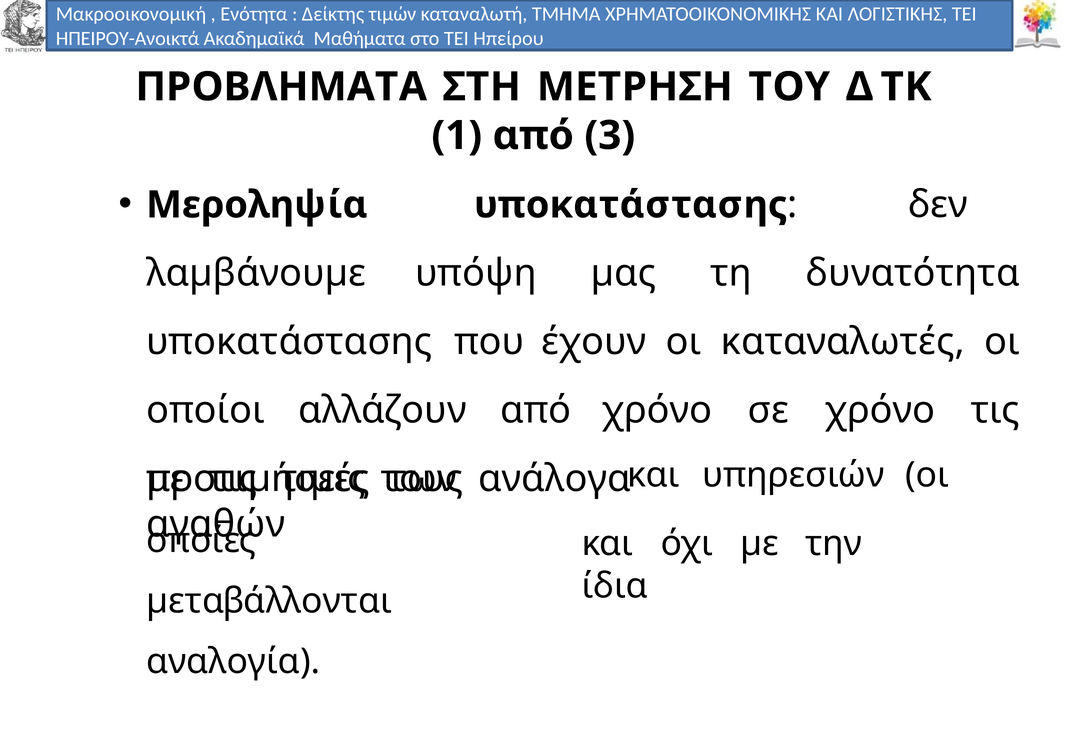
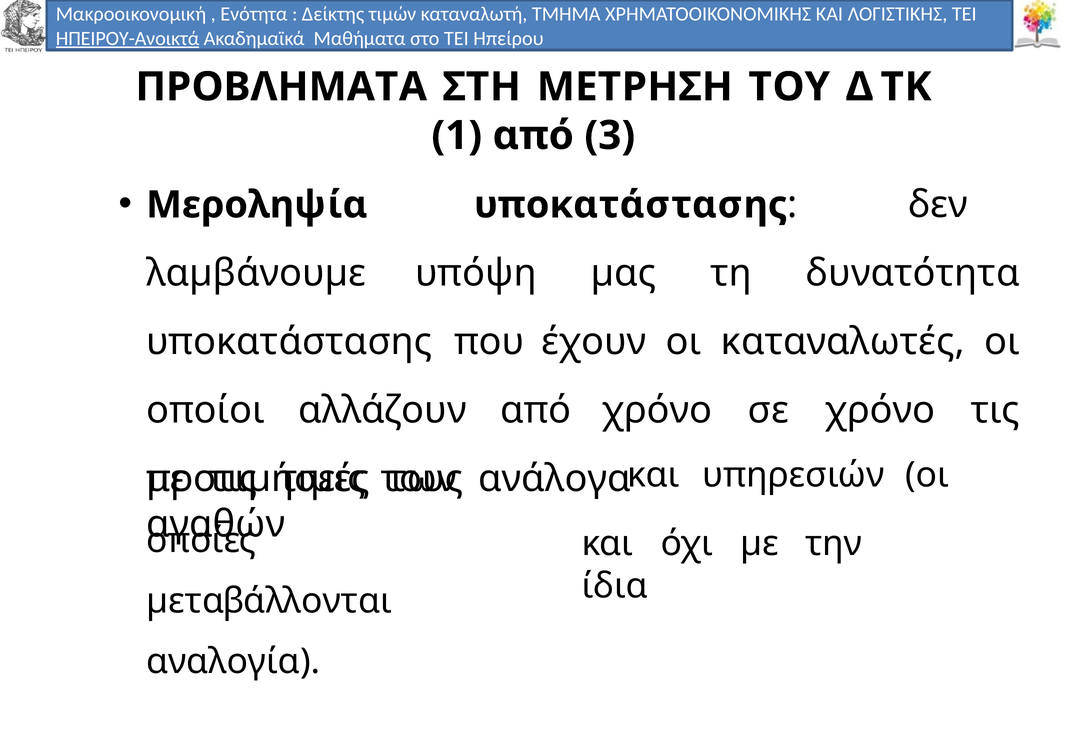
ΗΠΕΙΡΟΥ-Ανοικτά underline: none -> present (128, 39)
